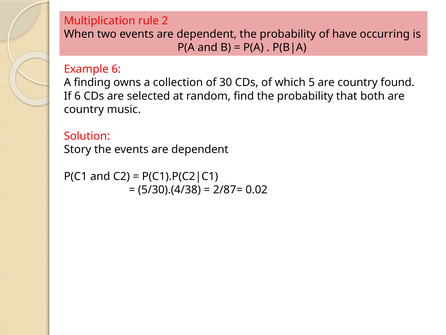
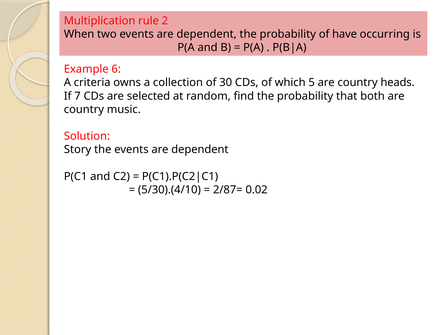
finding: finding -> criteria (92, 83)
found: found -> heads (398, 83)
If 6: 6 -> 7 (78, 96)
5/30).(4/38: 5/30).(4/38 -> 5/30).(4/10 (169, 190)
